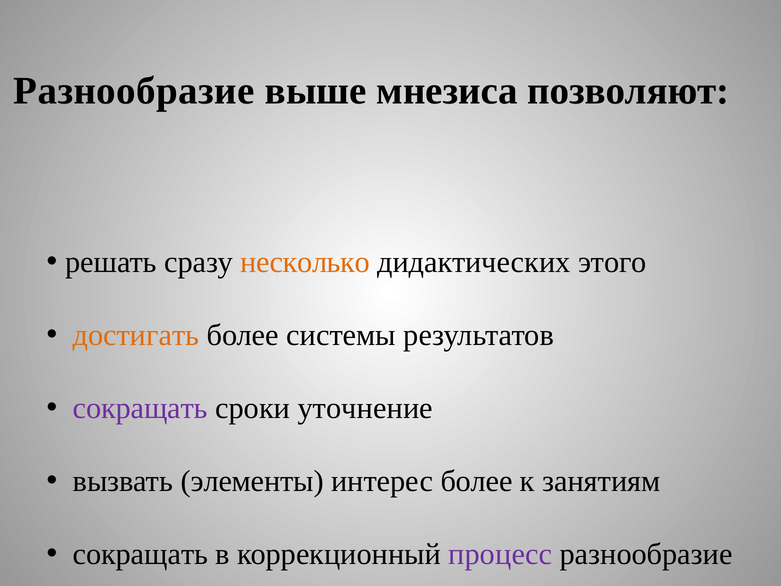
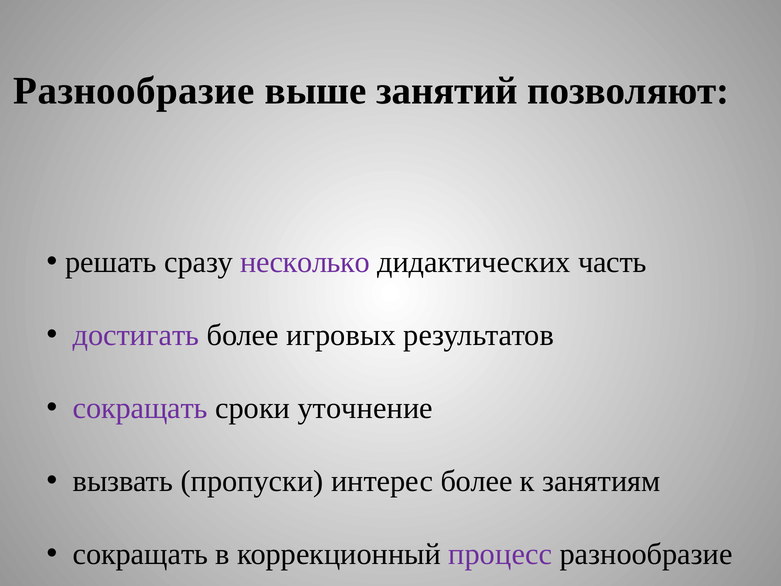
мнезиса: мнезиса -> занятий (447, 91)
несколько colour: orange -> purple (305, 262)
этого: этого -> часть (612, 262)
достигать colour: orange -> purple (136, 335)
системы: системы -> игровых (341, 335)
элементы: элементы -> пропуски (252, 481)
